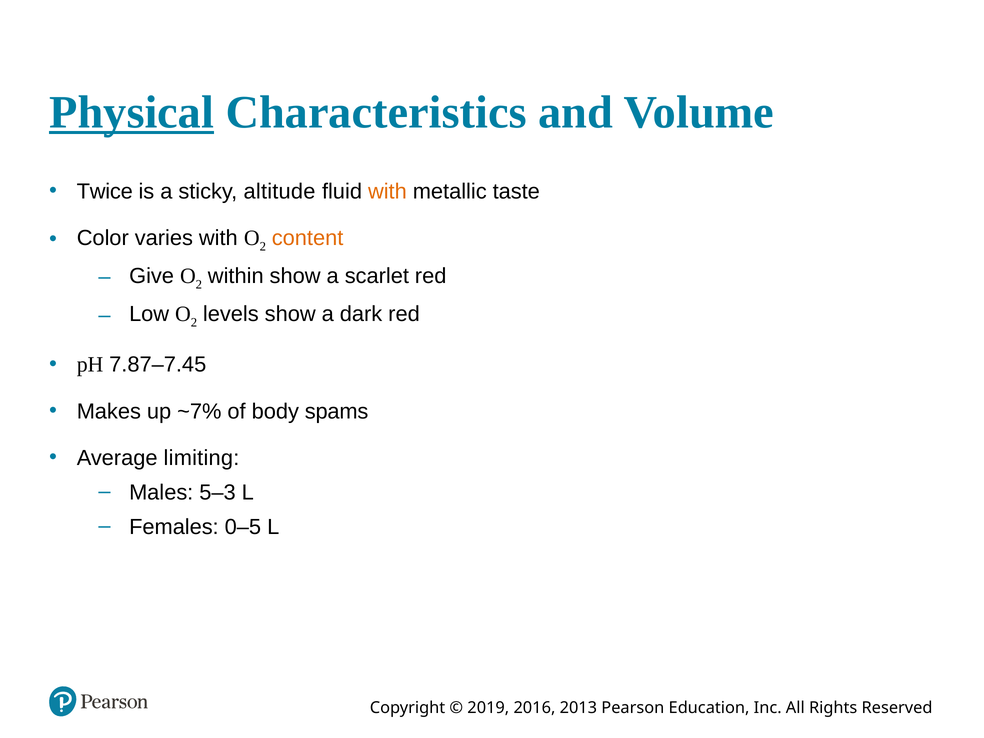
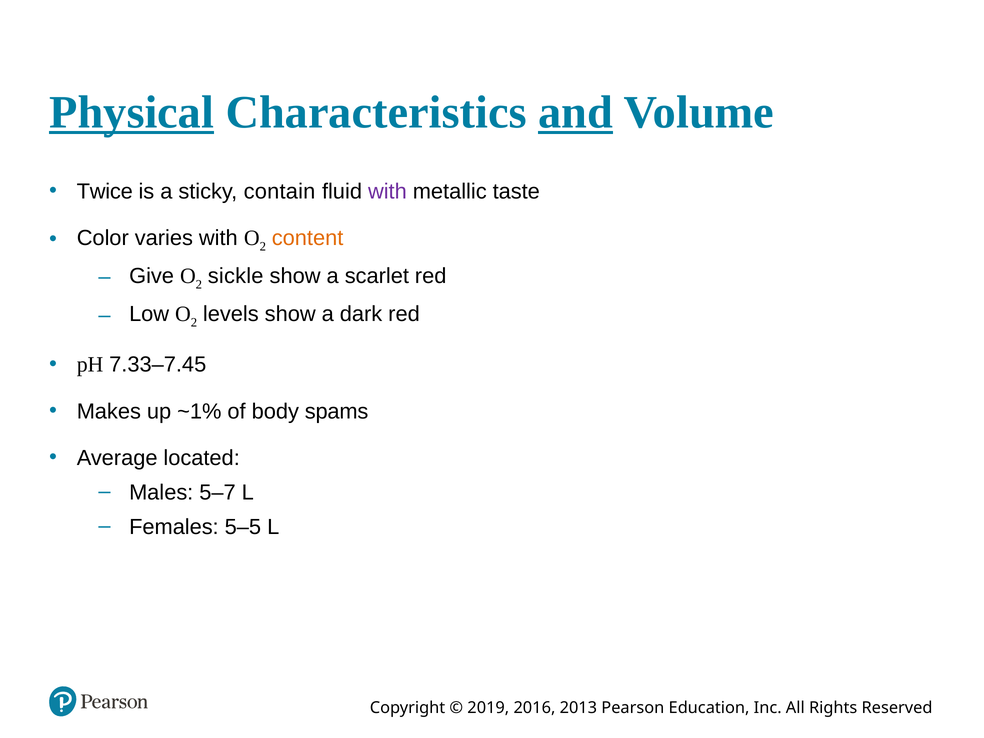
and underline: none -> present (576, 113)
altitude: altitude -> contain (280, 191)
with colour: orange -> purple (387, 191)
within: within -> sickle (236, 276)
7.87–7.45: 7.87–7.45 -> 7.33–7.45 (158, 365)
~7%: ~7% -> ~1% (199, 411)
limiting: limiting -> located (202, 458)
5–3: 5–3 -> 5–7 (218, 492)
0–5: 0–5 -> 5–5 (243, 527)
